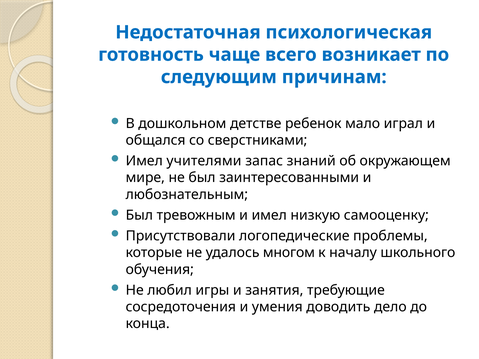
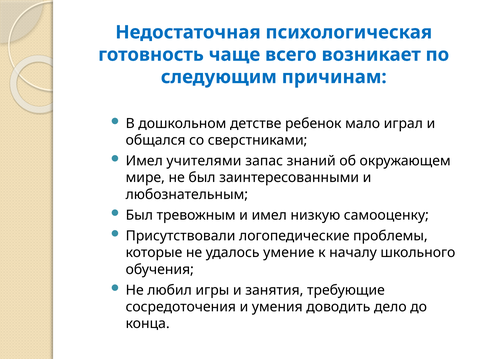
многом: многом -> умение (289, 253)
